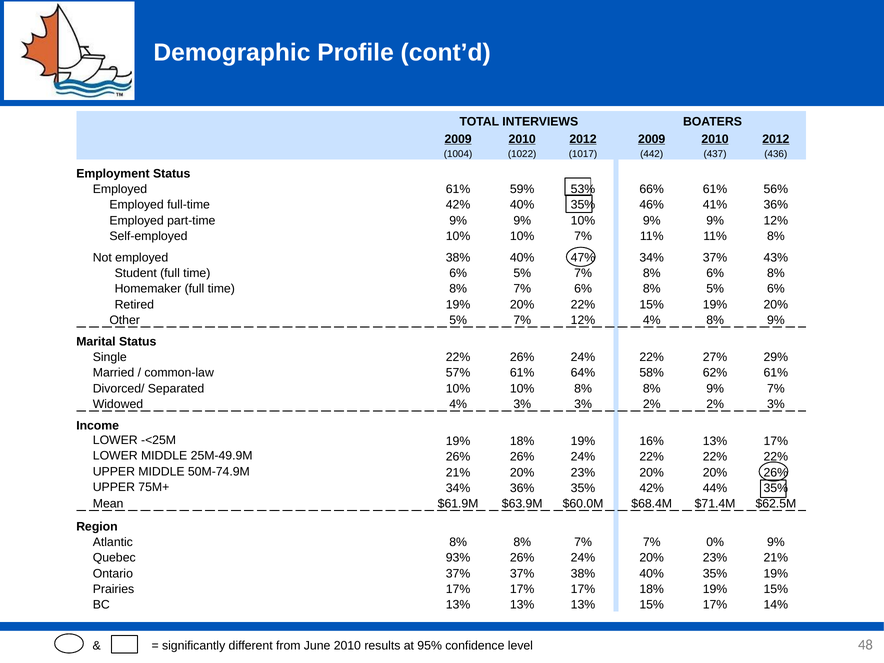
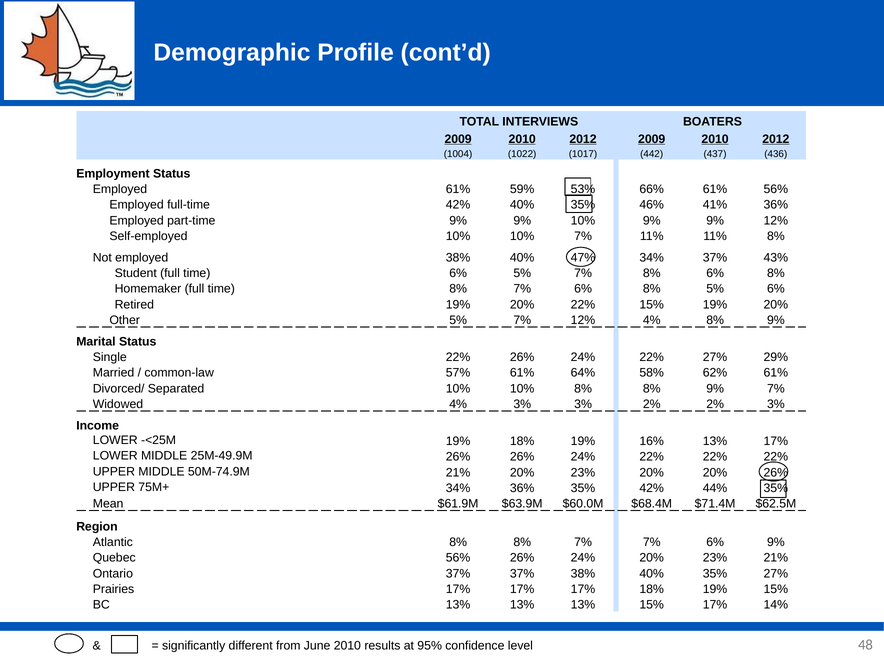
7% 7% 0%: 0% -> 6% (715, 542)
Quebec 93%: 93% -> 56% (458, 558)
35% 19%: 19% -> 27% (776, 574)
